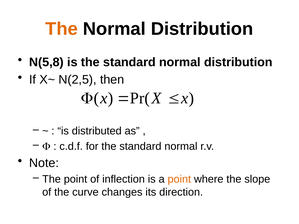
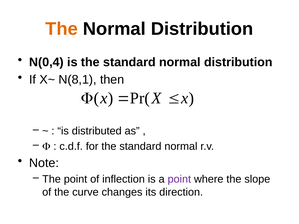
N(5,8: N(5,8 -> N(0,4 (46, 62)
N(2,5: N(2,5 -> N(8,1 (78, 80)
point colour: orange -> purple (179, 179)
